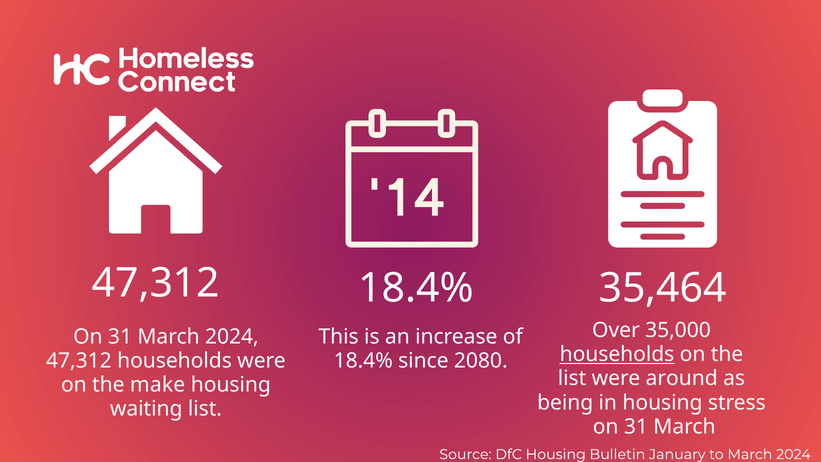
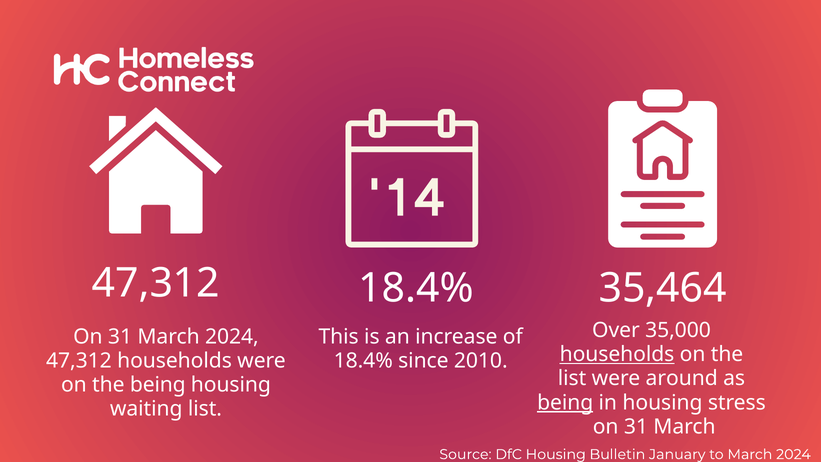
2080: 2080 -> 2010 (481, 361)
the make: make -> being (158, 385)
being underline: none -> present (565, 402)
